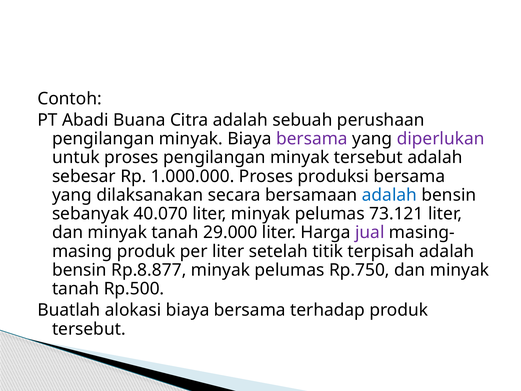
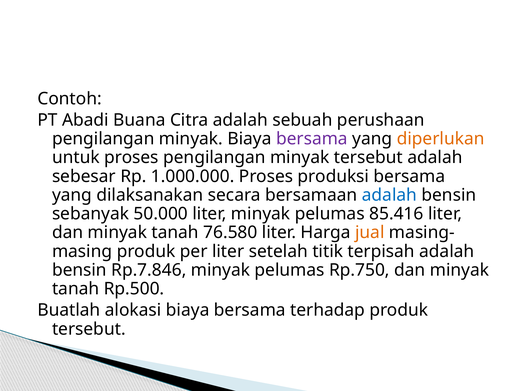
diperlukan colour: purple -> orange (441, 139)
40.070: 40.070 -> 50.000 (161, 214)
73.121: 73.121 -> 85.416 (396, 214)
29.000: 29.000 -> 76.580 (230, 232)
jual colour: purple -> orange (370, 232)
Rp.8.877: Rp.8.877 -> Rp.7.846 (149, 270)
